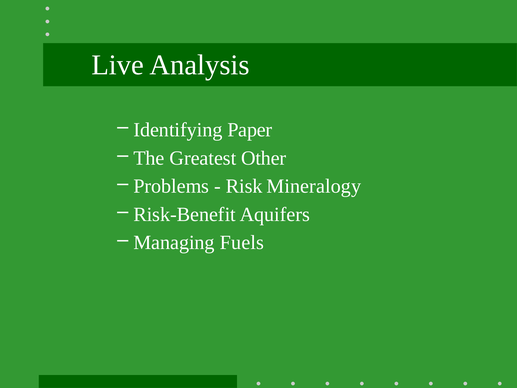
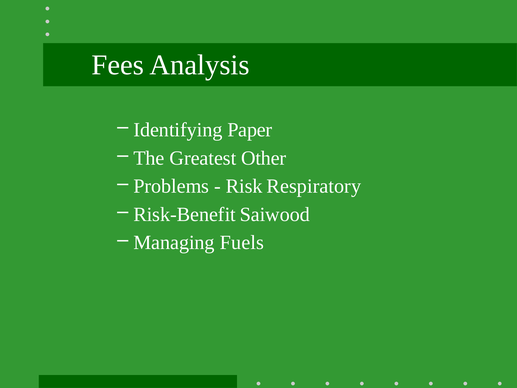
Live: Live -> Fees (118, 65)
Mineralogy: Mineralogy -> Respiratory (314, 186)
Aquifers: Aquifers -> Saiwood (275, 214)
